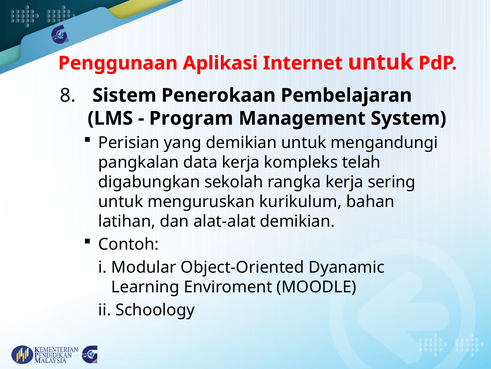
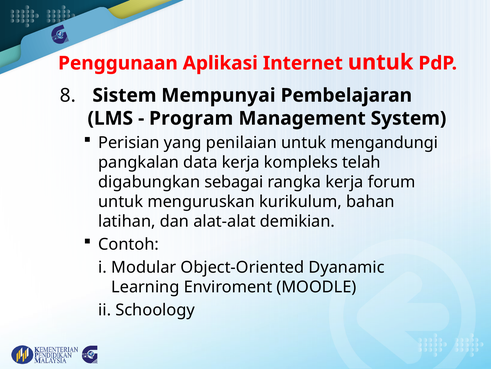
Penerokaan: Penerokaan -> Mempunyai (218, 95)
yang demikian: demikian -> penilaian (241, 142)
sekolah: sekolah -> sebagai (234, 182)
sering: sering -> forum (392, 182)
